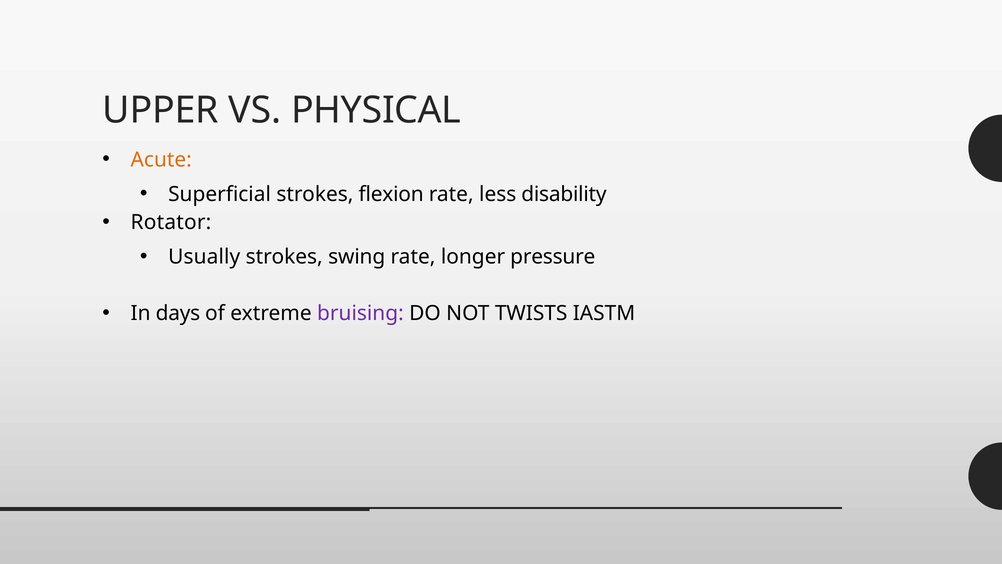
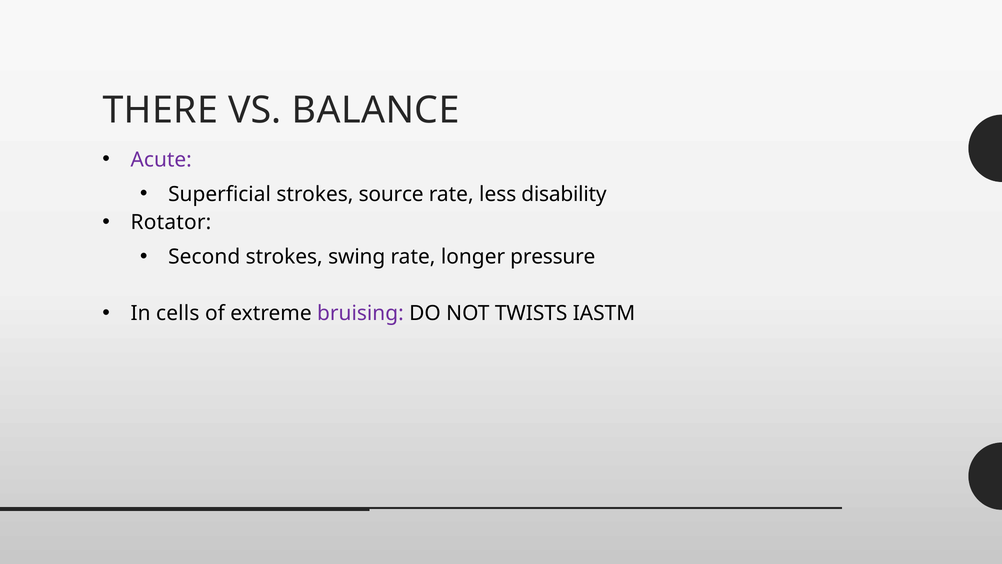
UPPER: UPPER -> THERE (160, 110)
PHYSICAL: PHYSICAL -> BALANCE (376, 110)
Acute colour: orange -> purple (161, 160)
flexion: flexion -> source (391, 194)
Usually: Usually -> Second (204, 257)
days: days -> cells (178, 313)
